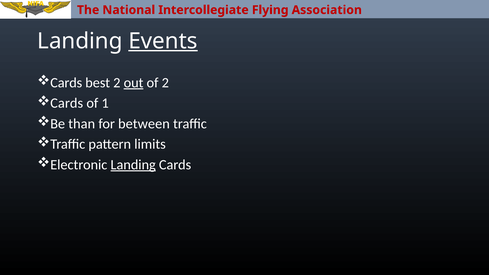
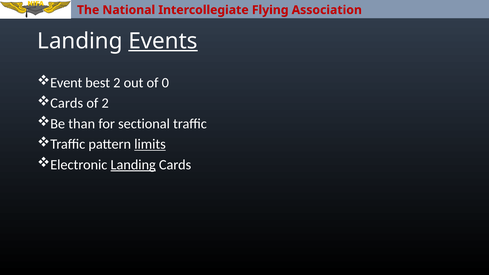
Cards: Cards -> Event (66, 83)
out underline: present -> none (134, 83)
of 2: 2 -> 0 (165, 83)
of 1: 1 -> 2 (105, 103)
between: between -> sectional (144, 124)
limits underline: none -> present (150, 144)
